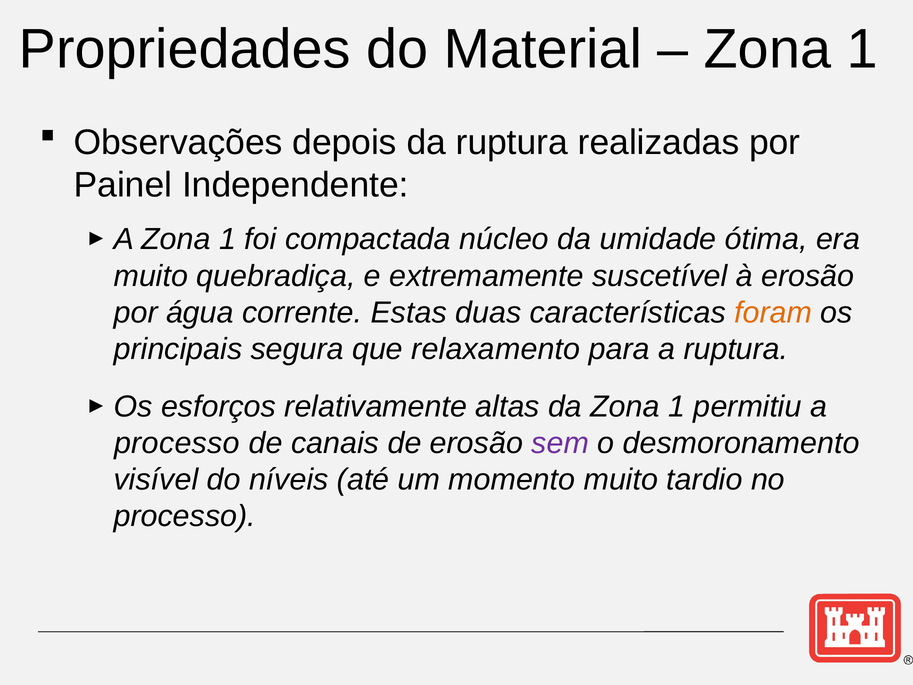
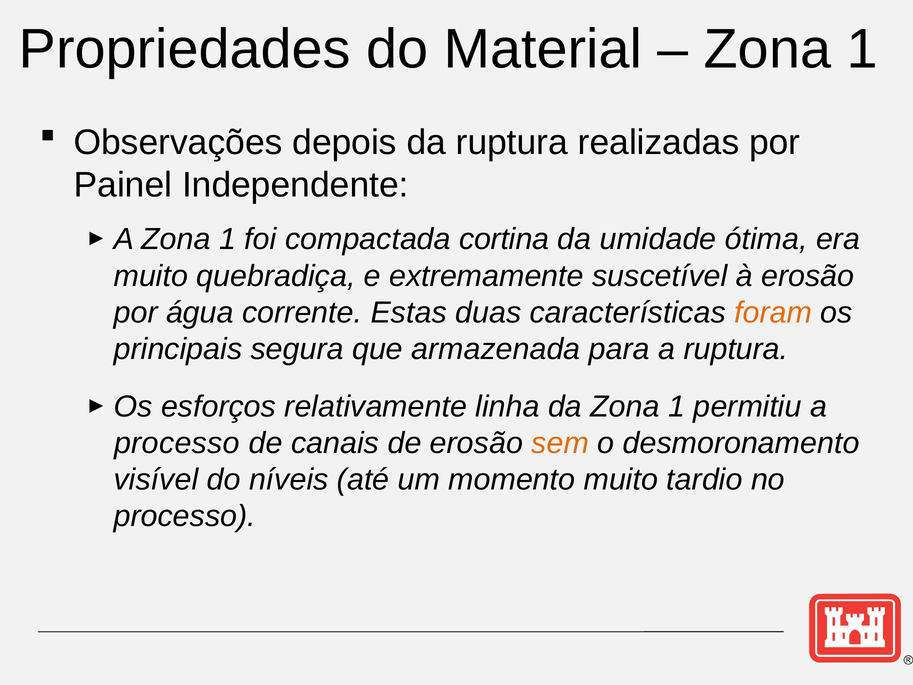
núcleo: núcleo -> cortina (504, 239)
relaxamento: relaxamento -> armazenada (496, 349)
altas: altas -> linha (508, 407)
sem colour: purple -> orange (560, 443)
